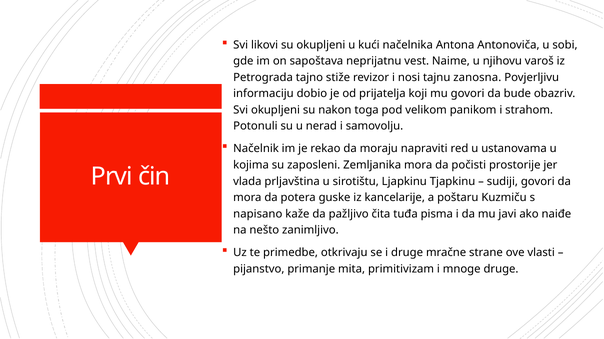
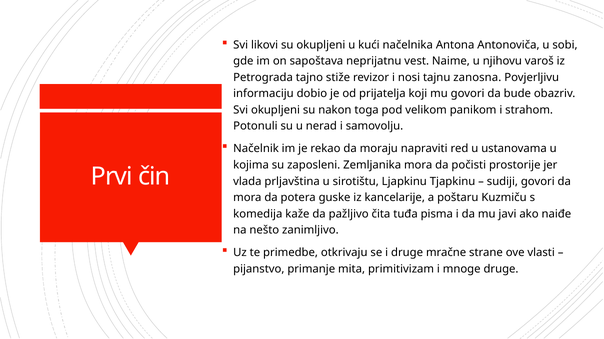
napisano: napisano -> komedija (258, 214)
